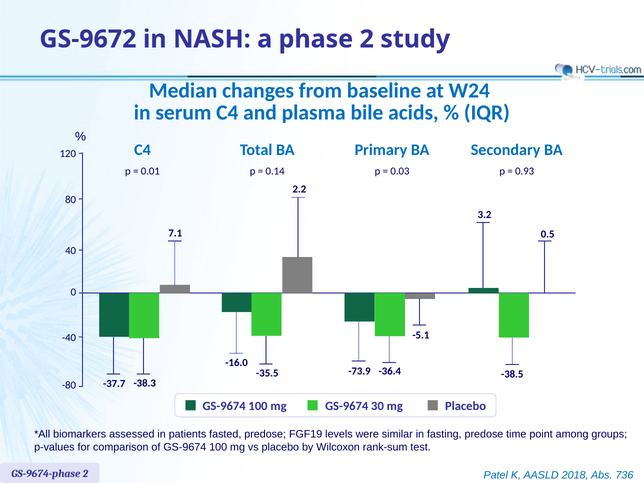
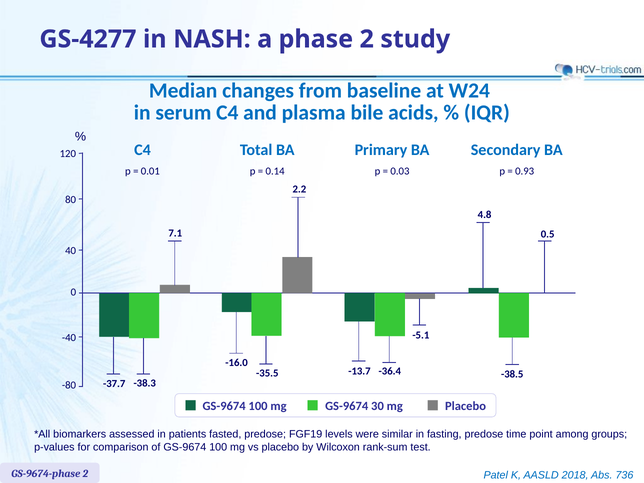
GS-9672: GS-9672 -> GS-4277 (88, 39)
3.2: 3.2 -> 4.8 (485, 215)
-73.9: -73.9 -> -13.7 (359, 371)
